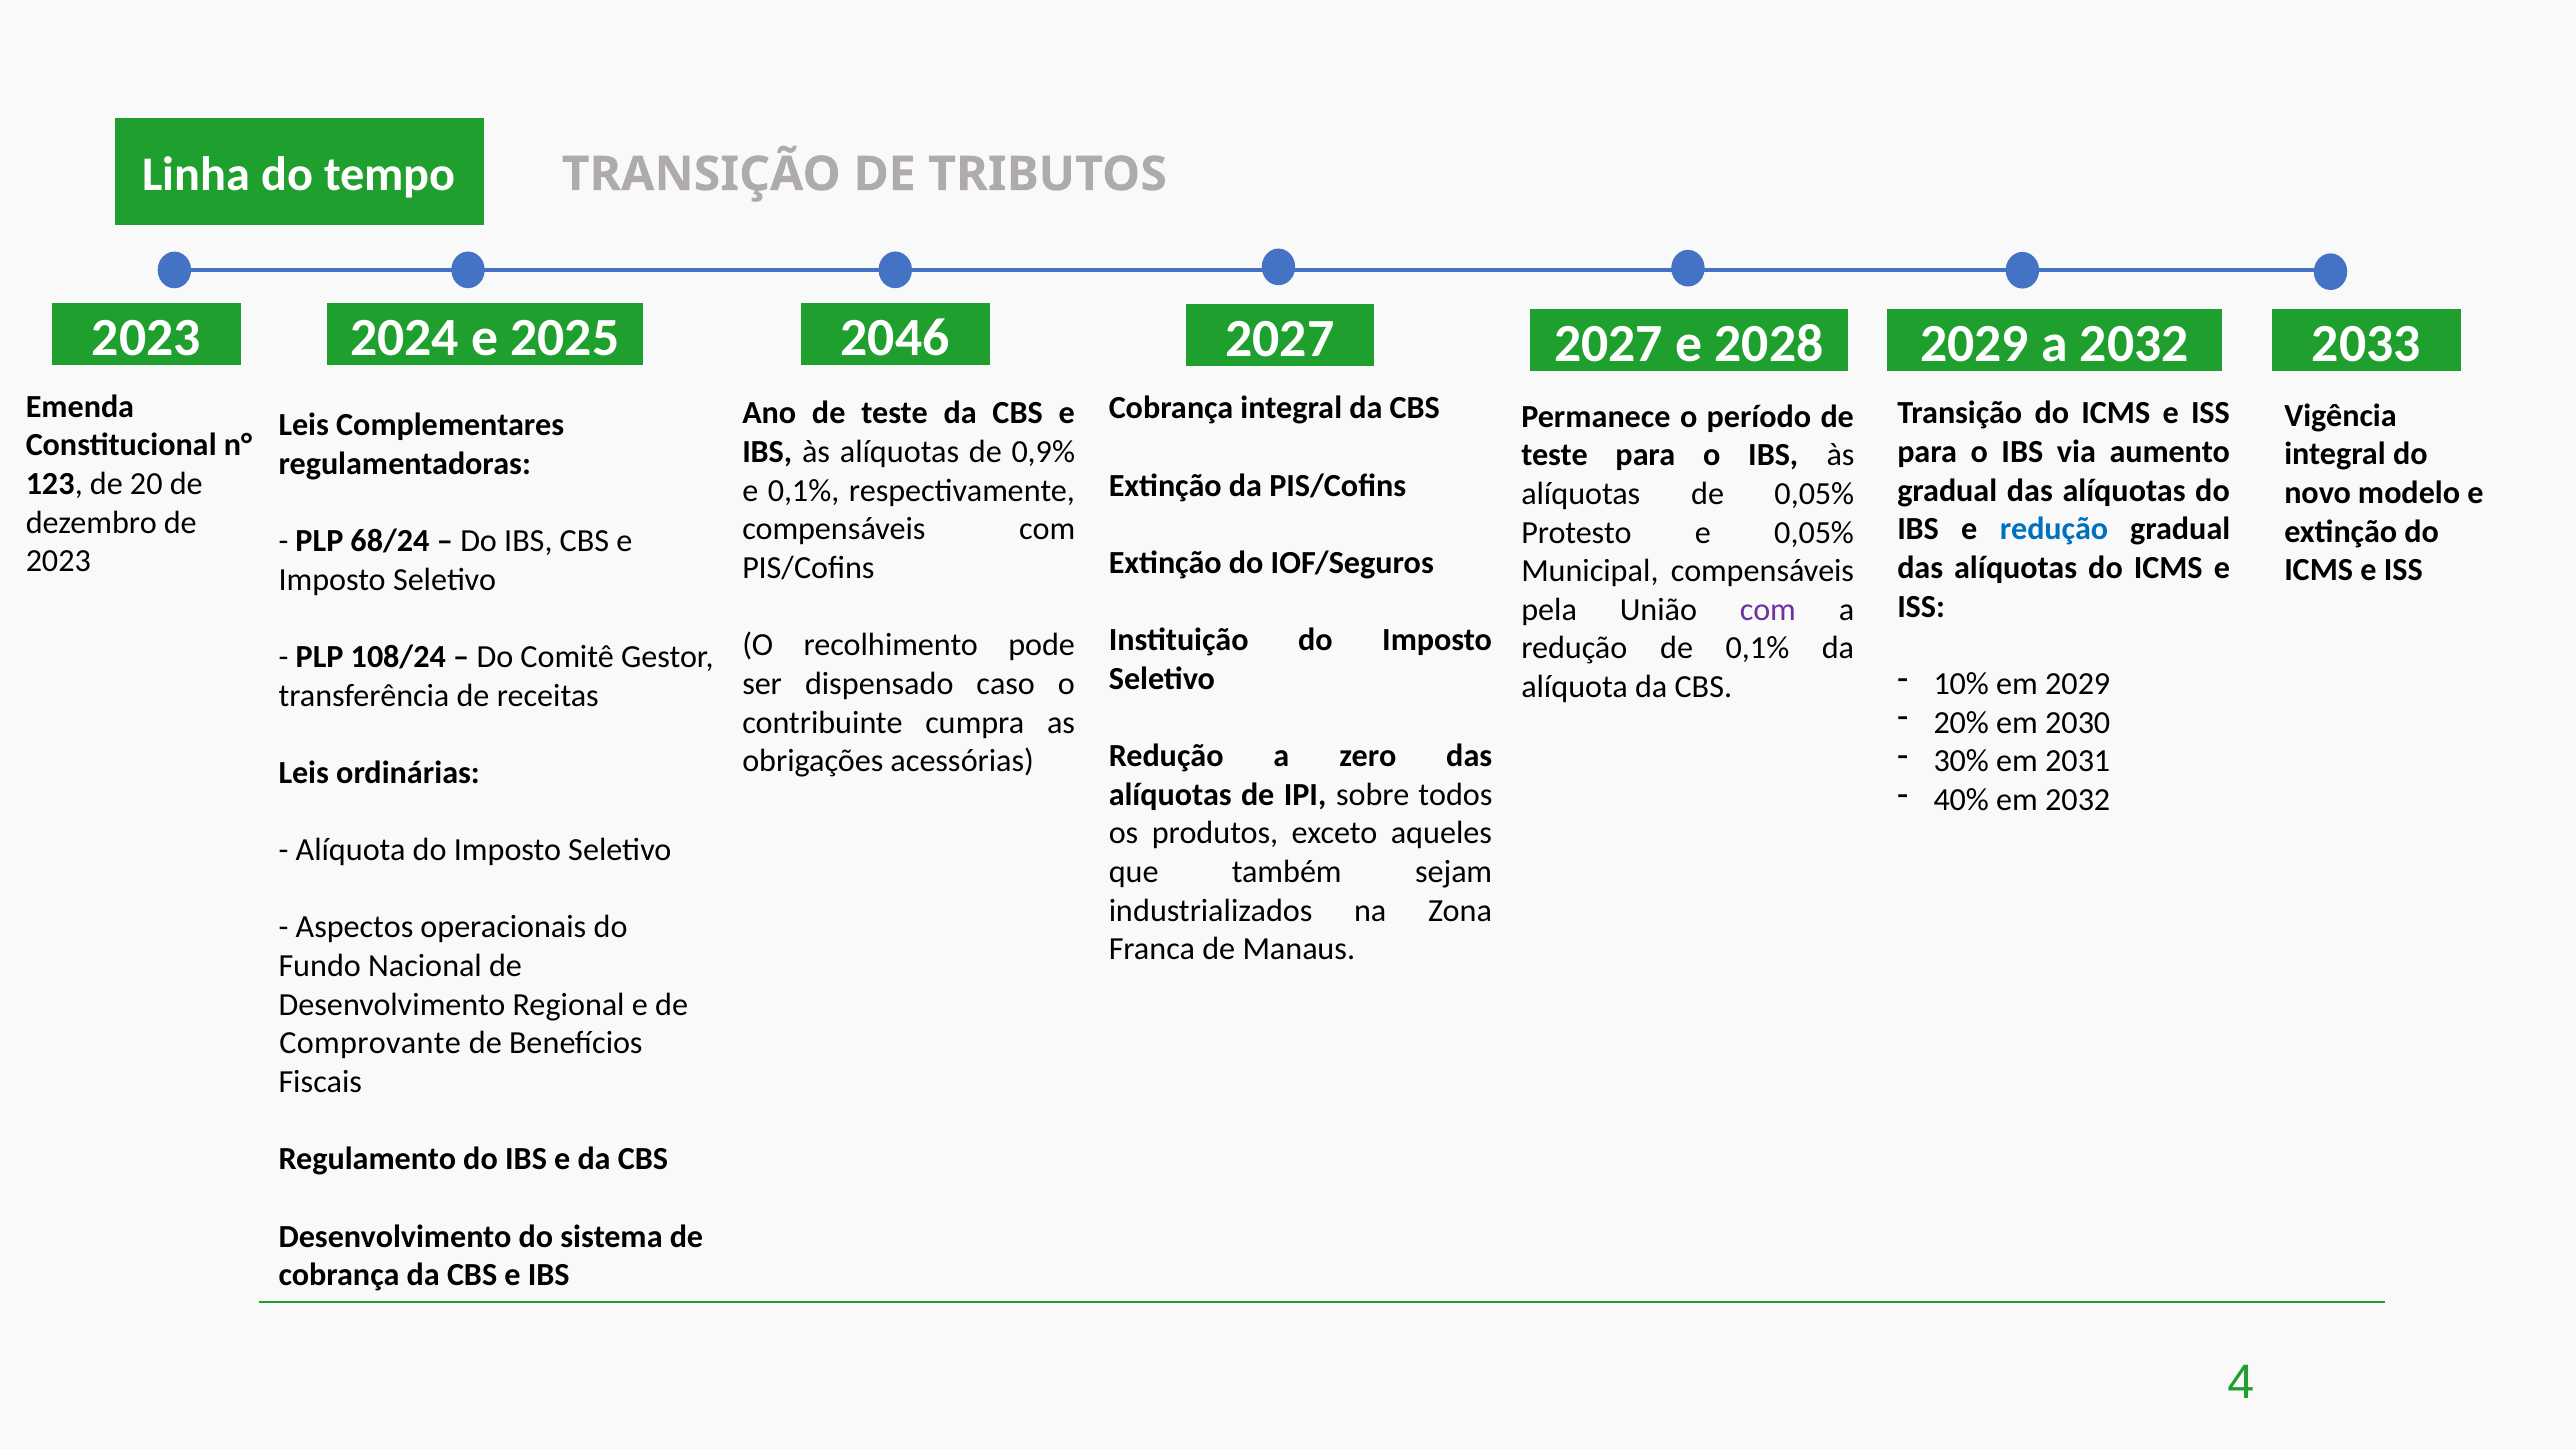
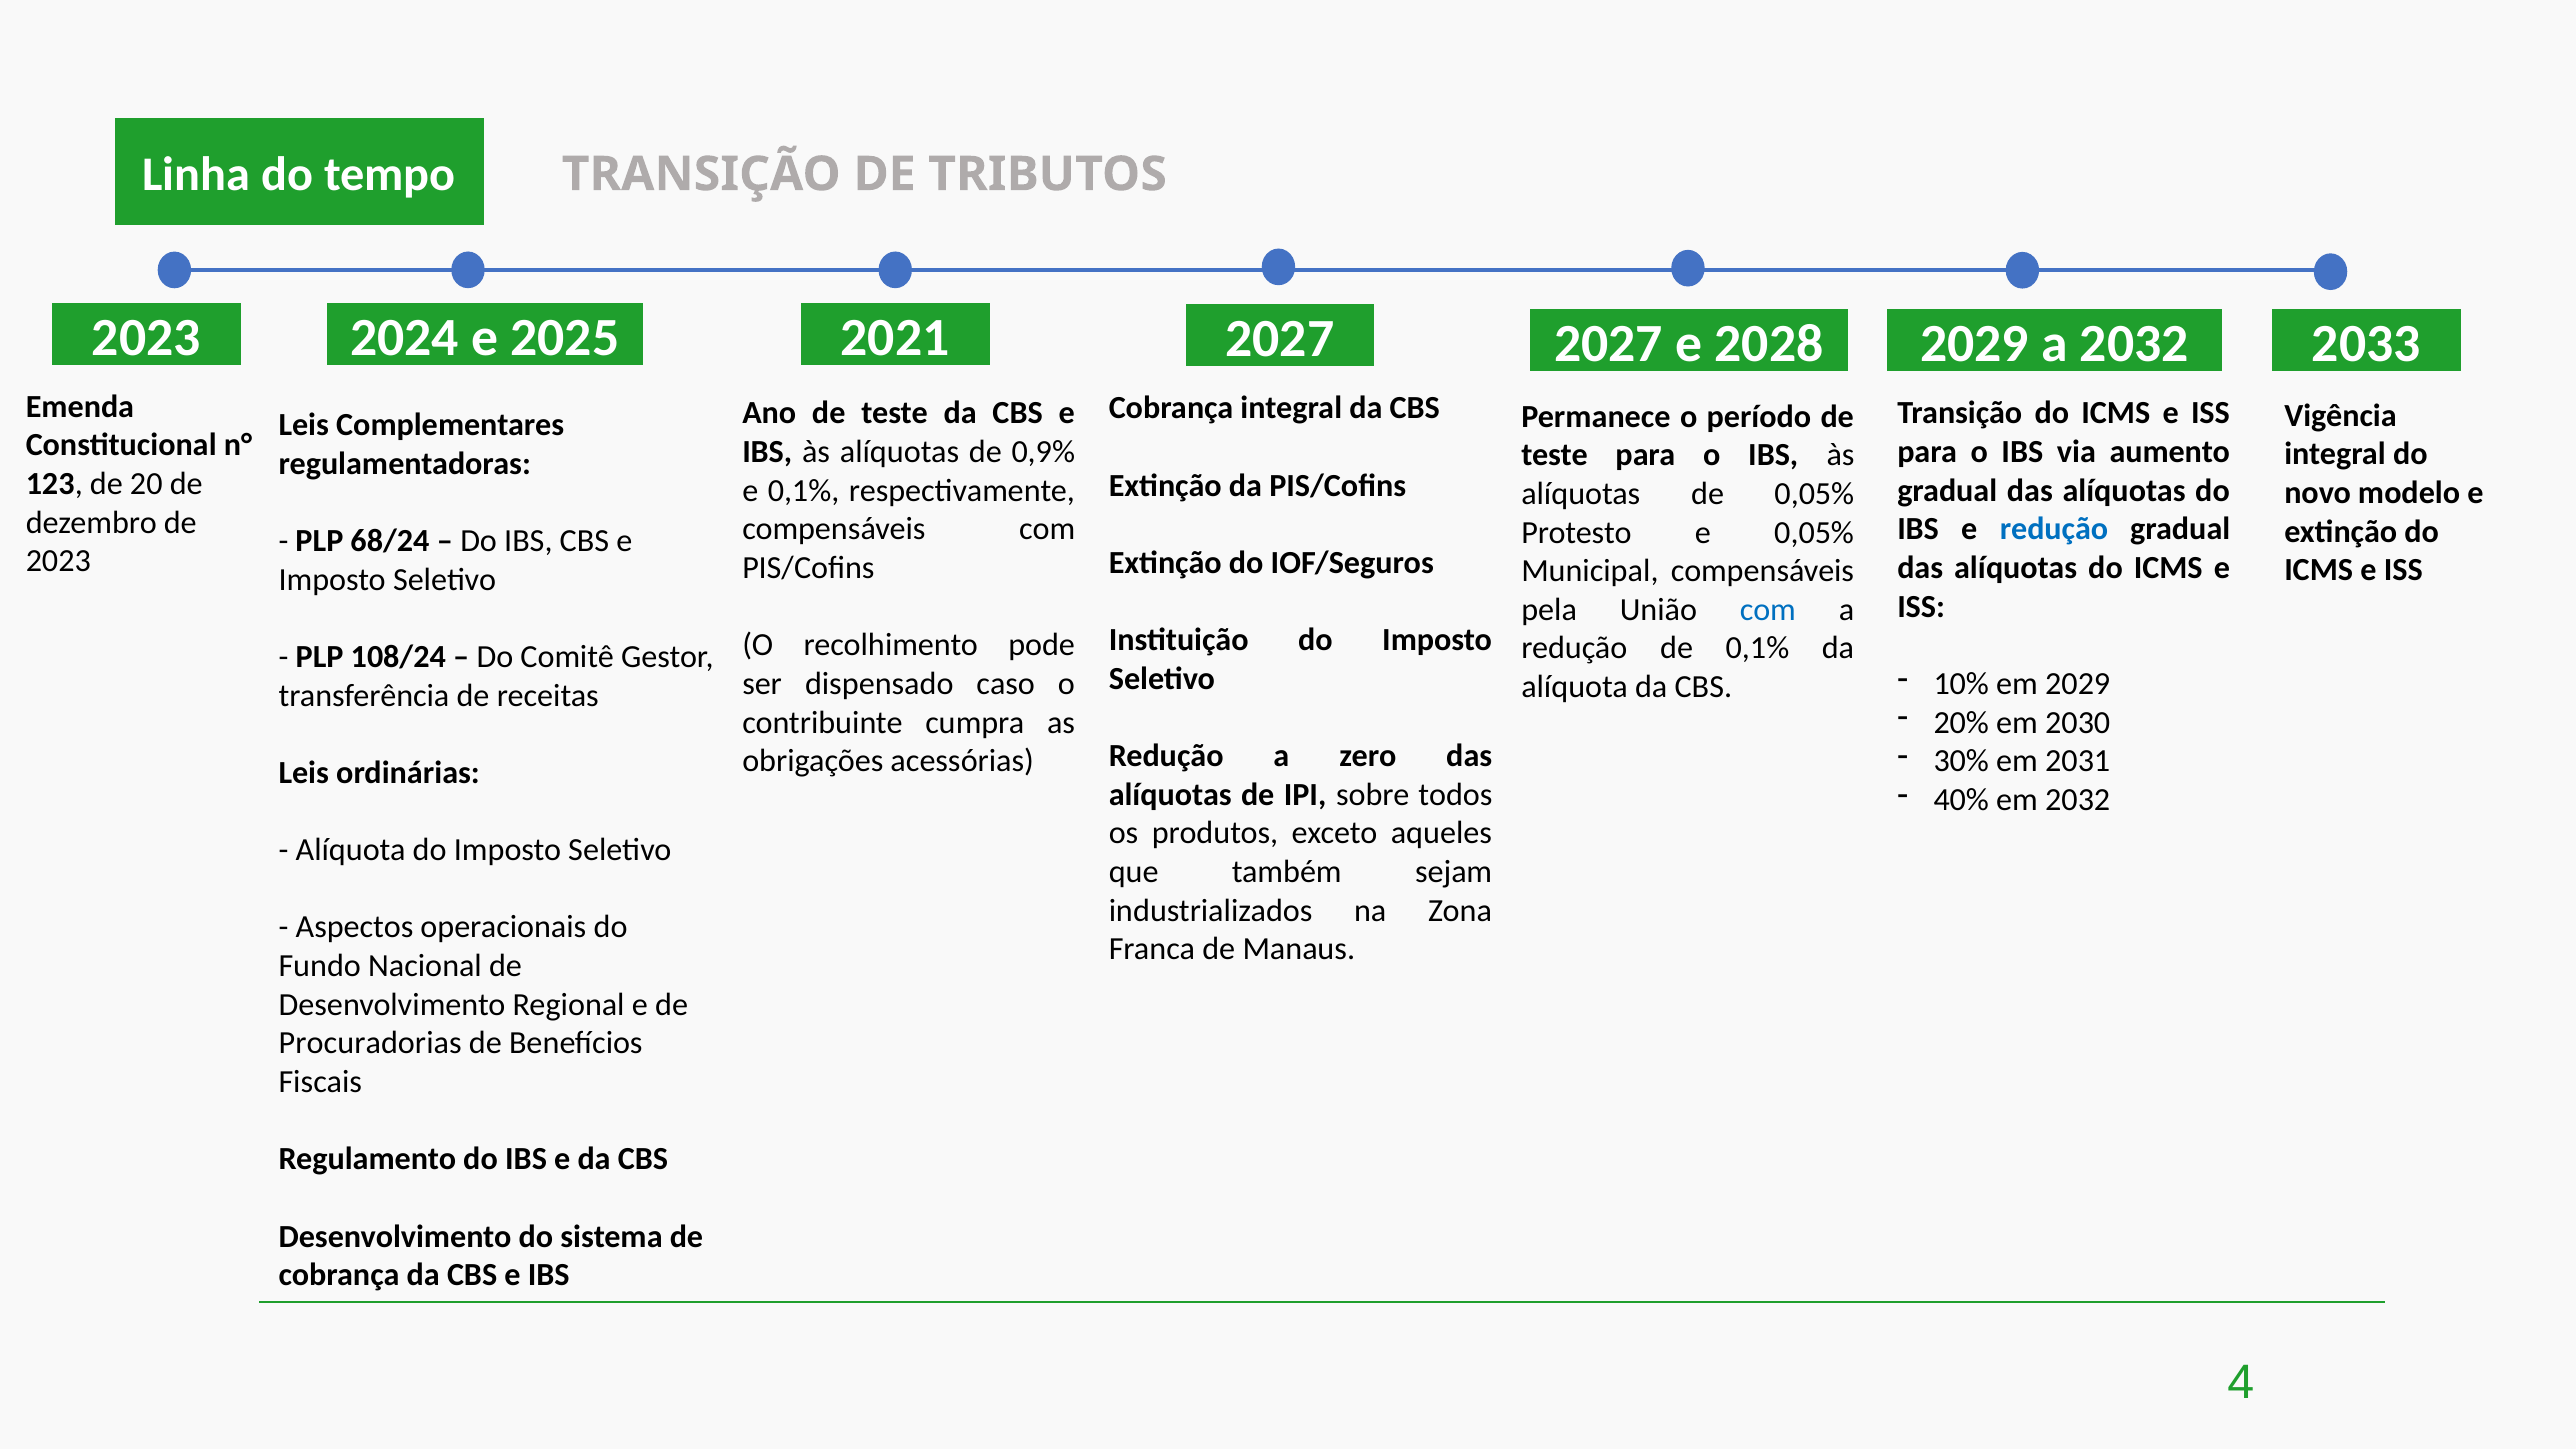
2046: 2046 -> 2021 (895, 338)
com colour: purple -> blue (1768, 610)
Comprovante: Comprovante -> Procuradorias (370, 1043)
